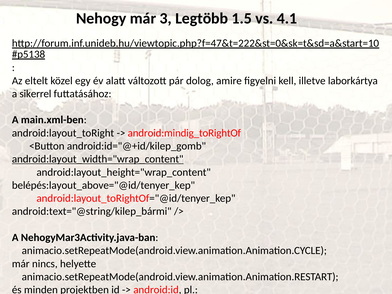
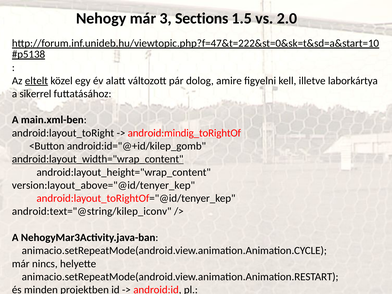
Legtöbb: Legtöbb -> Sections (202, 18)
4.1: 4.1 -> 2.0 (287, 18)
eltelt underline: none -> present (36, 81)
belépés:layout_above="@id/tenyer_kep: belépés:layout_above="@id/tenyer_kep -> version:layout_above="@id/tenyer_kep (103, 185)
android:text="@string/kilep_bármi: android:text="@string/kilep_bármi -> android:text="@string/kilep_iconv (92, 211)
